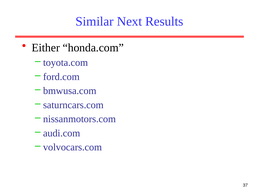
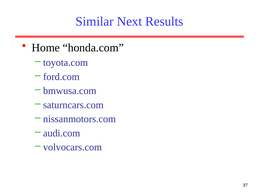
Either: Either -> Home (46, 48)
